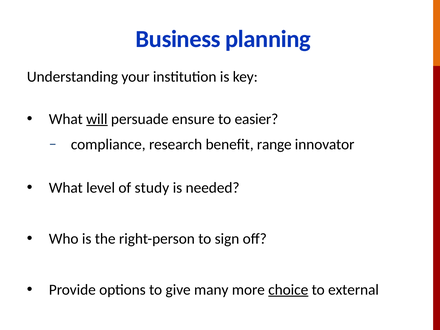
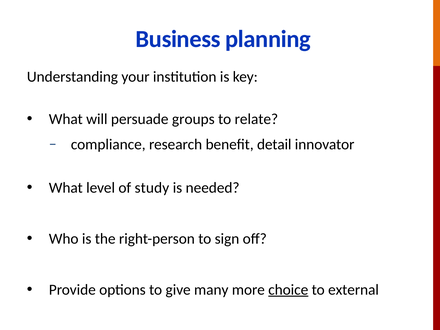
will underline: present -> none (97, 119)
ensure: ensure -> groups (193, 119)
easier: easier -> relate (256, 119)
range: range -> detail (274, 144)
